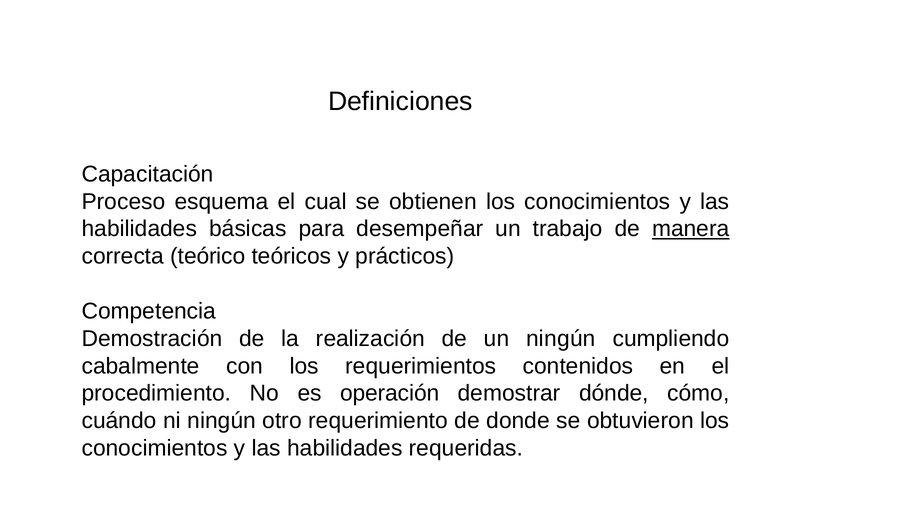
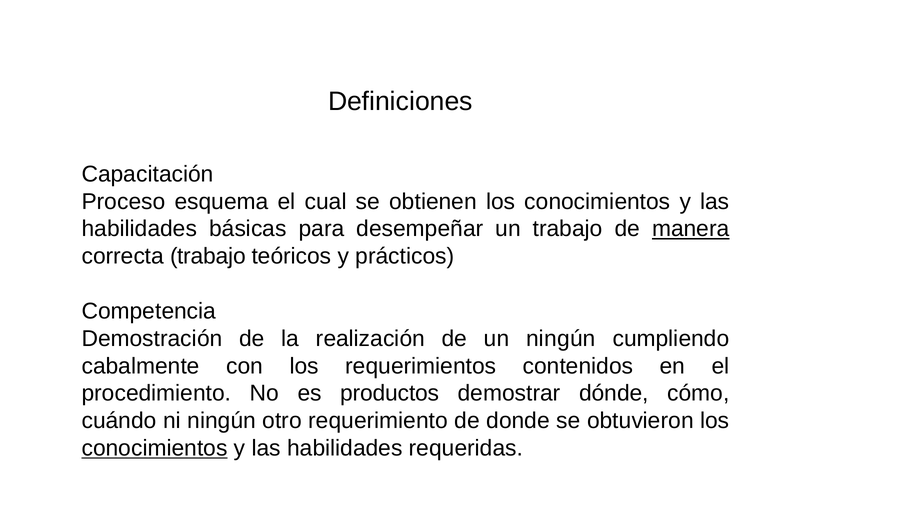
correcta teórico: teórico -> trabajo (208, 256)
operación: operación -> productos (390, 393)
conocimientos underline: none -> present (155, 448)
